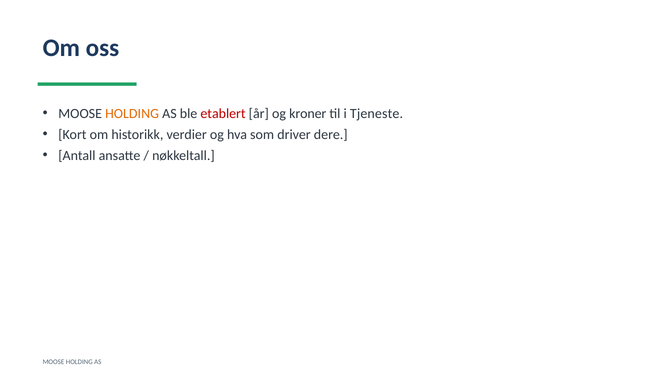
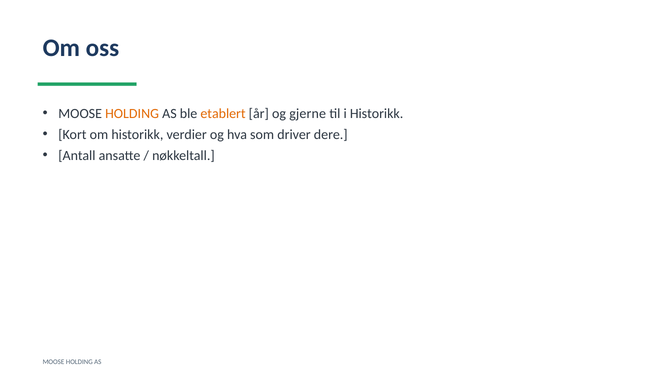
etablert colour: red -> orange (223, 113)
kroner: kroner -> gjerne (308, 113)
i Tjeneste: Tjeneste -> Historikk (377, 113)
